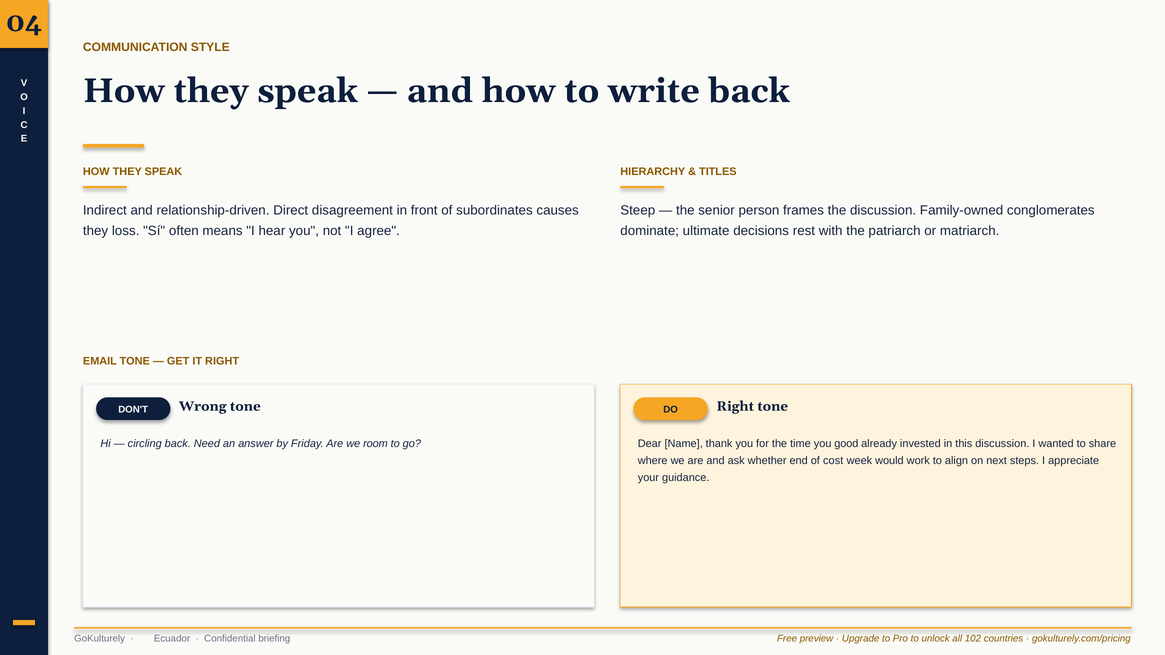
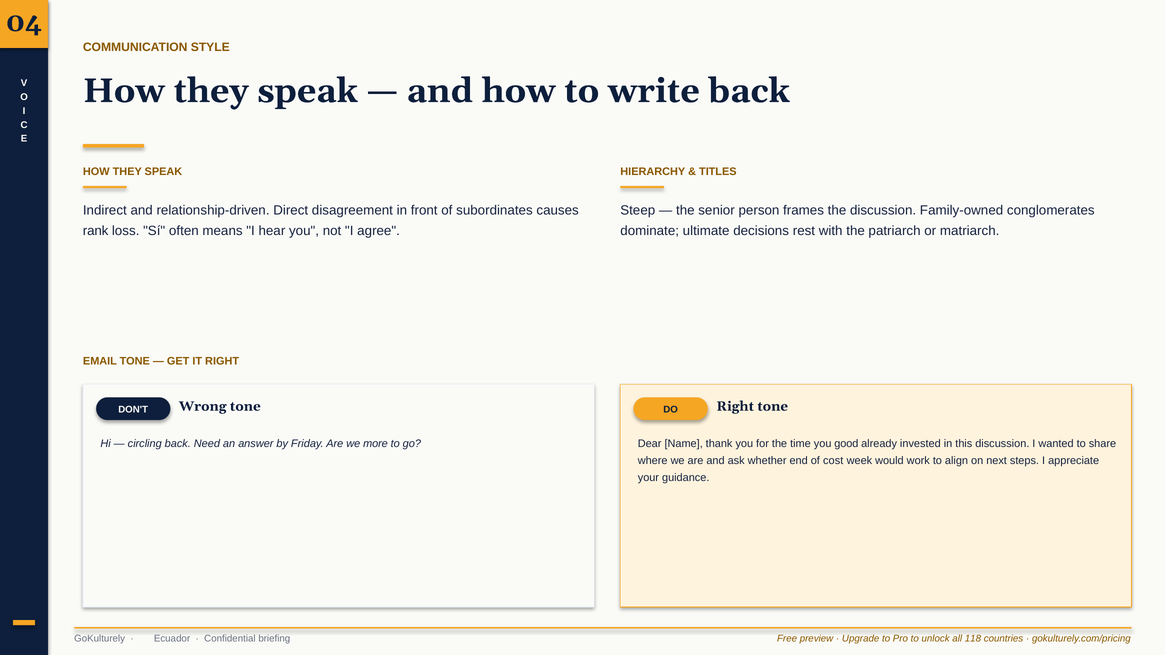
they: they -> rank (96, 231)
room: room -> more (375, 444)
102: 102 -> 118 (973, 639)
